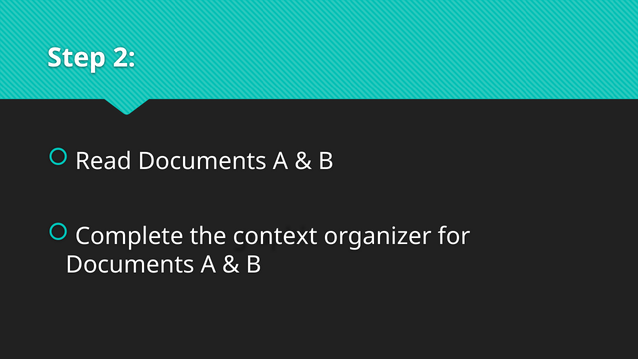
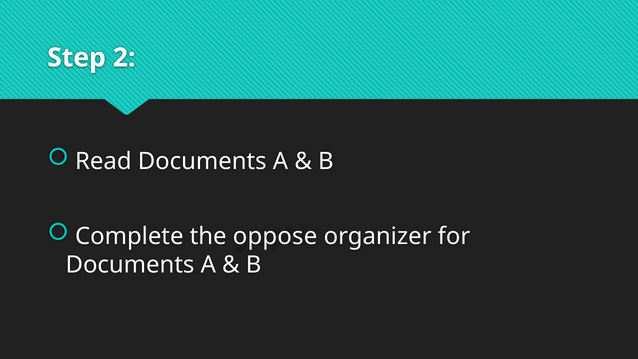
context: context -> oppose (275, 236)
